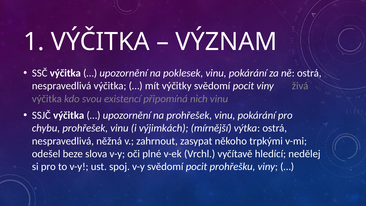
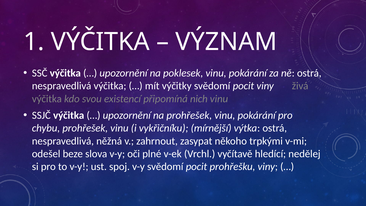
výjimkách: výjimkách -> vykřičníku (164, 128)
